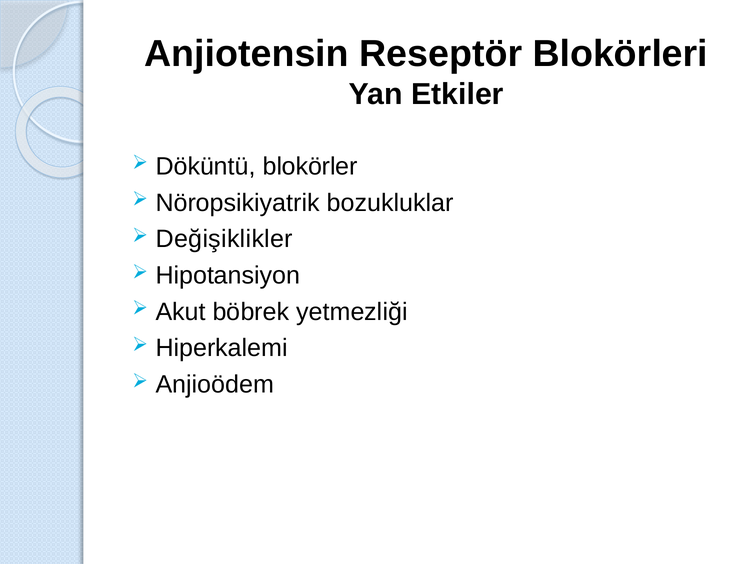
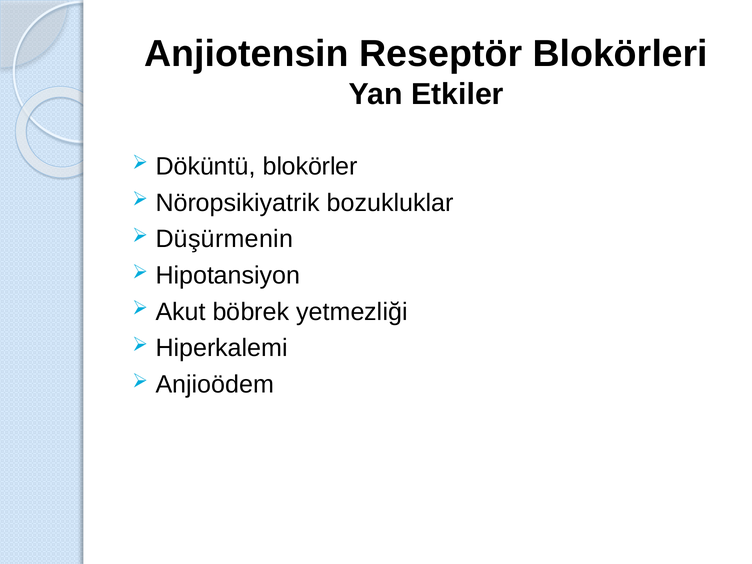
Değişiklikler: Değişiklikler -> Düşürmenin (224, 239)
